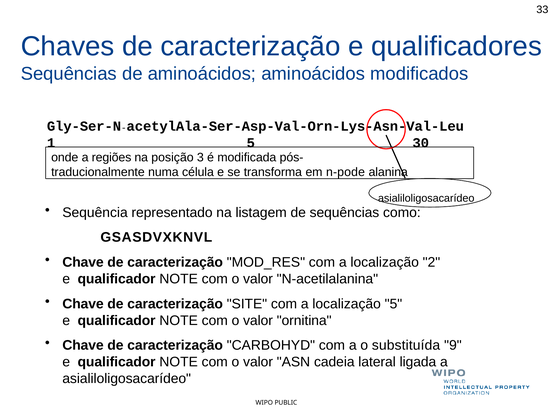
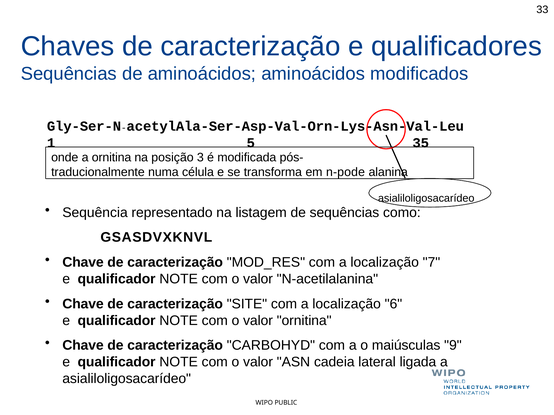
30: 30 -> 35 (421, 143)
a regiões: regiões -> ornitina (112, 158)
2: 2 -> 7 (431, 263)
localização 5: 5 -> 6 (393, 304)
substituída: substituída -> maiúsculas (406, 346)
